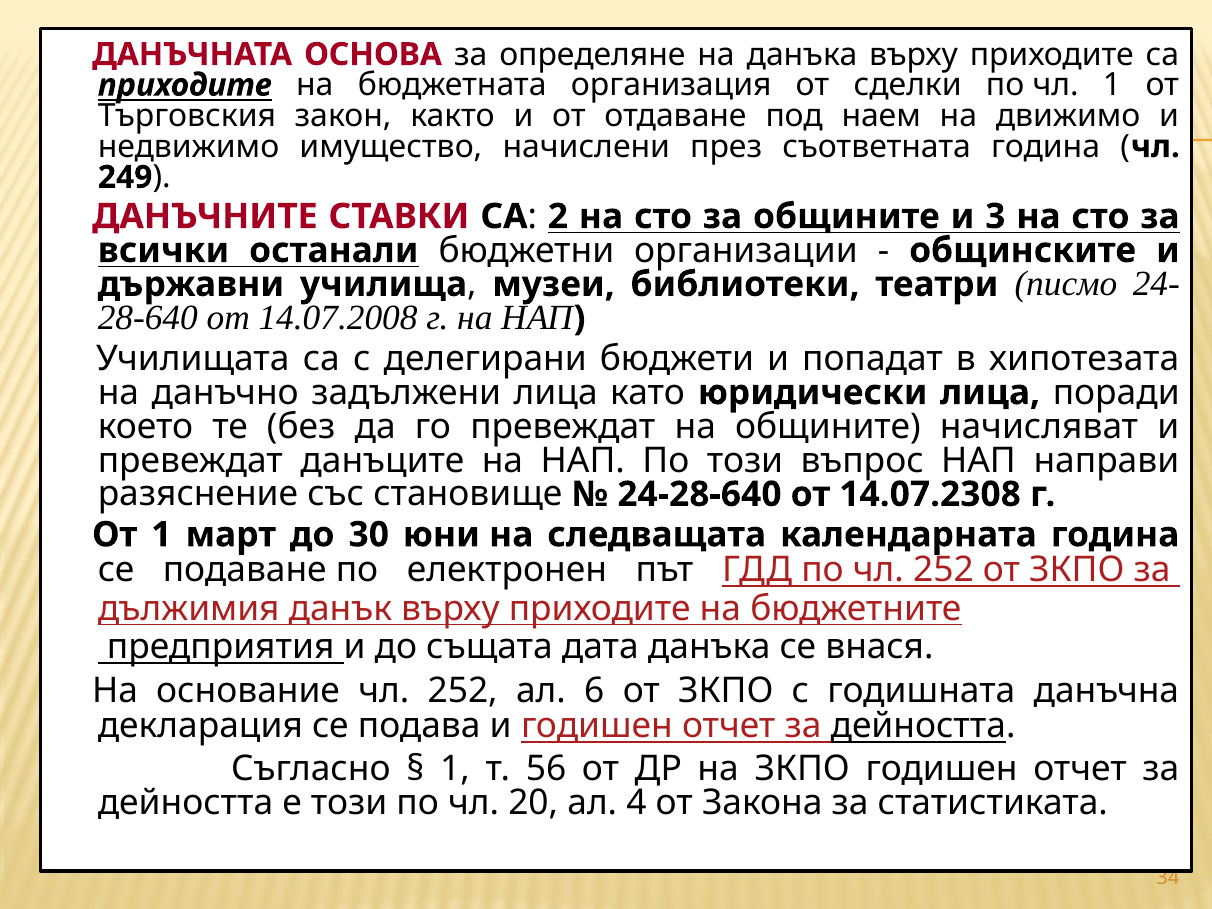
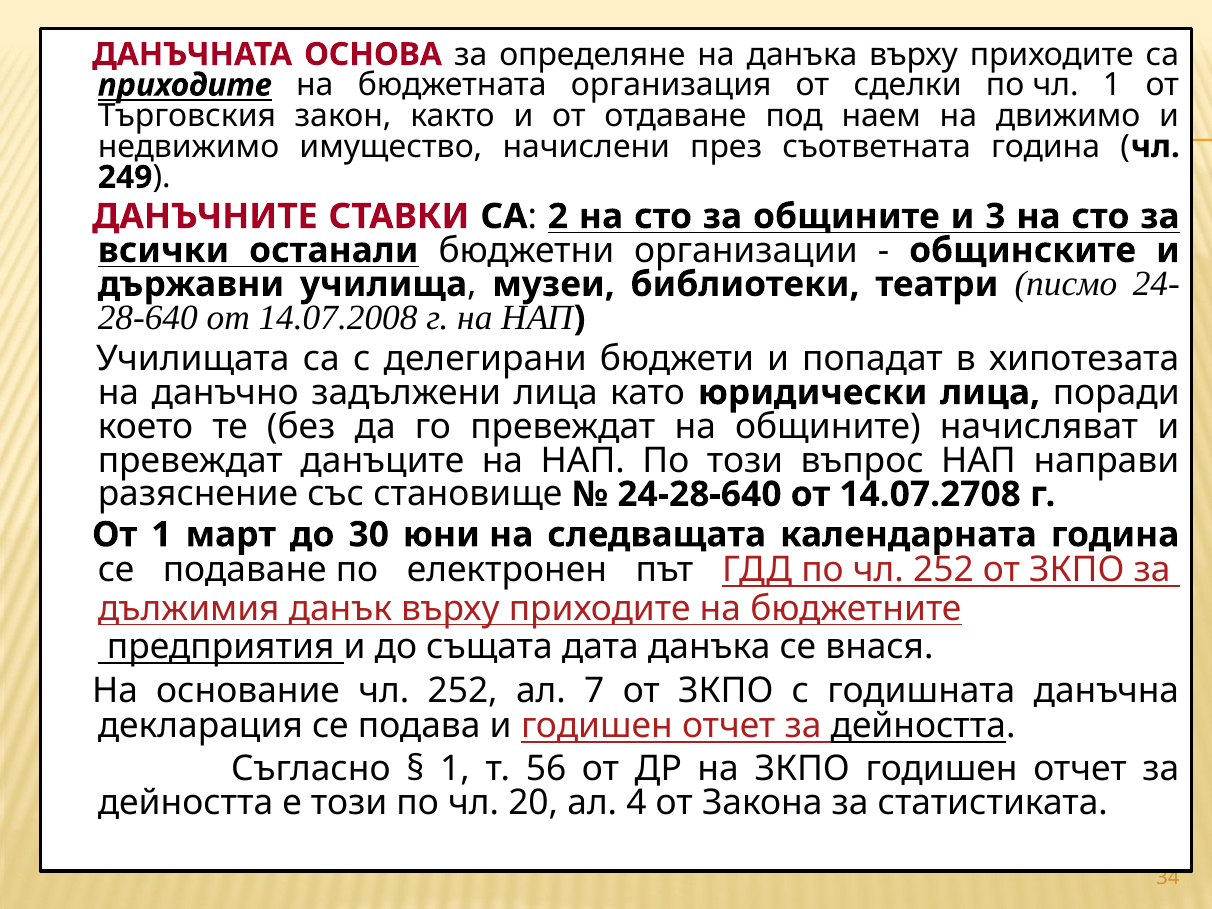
14.07.2308: 14.07.2308 -> 14.07.2708 (930, 494)
6: 6 -> 7 (594, 690)
